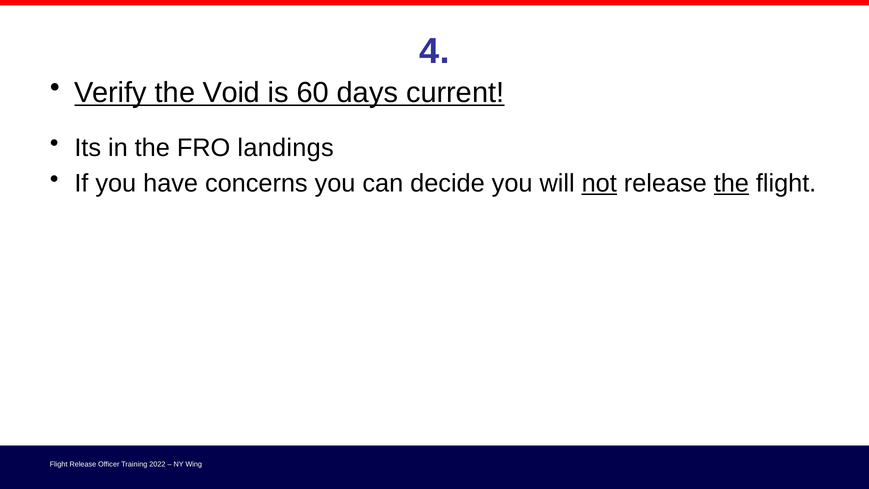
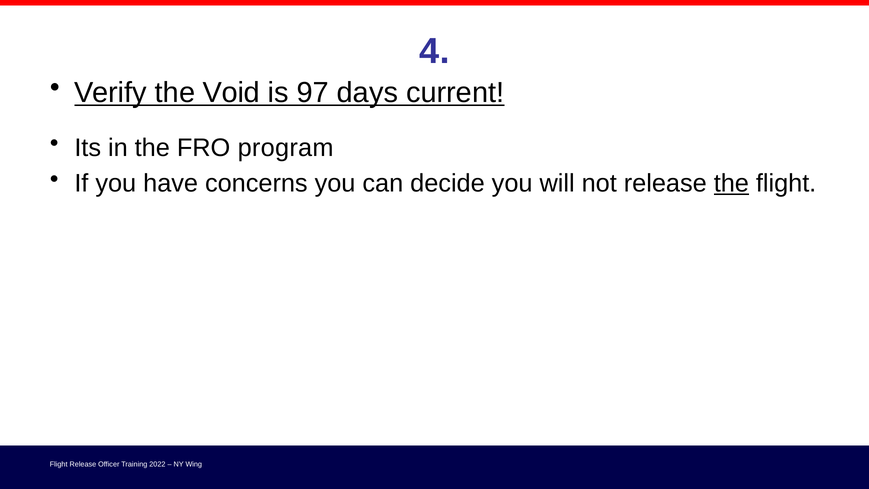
60: 60 -> 97 (313, 92)
landings: landings -> program (286, 148)
not underline: present -> none (599, 183)
